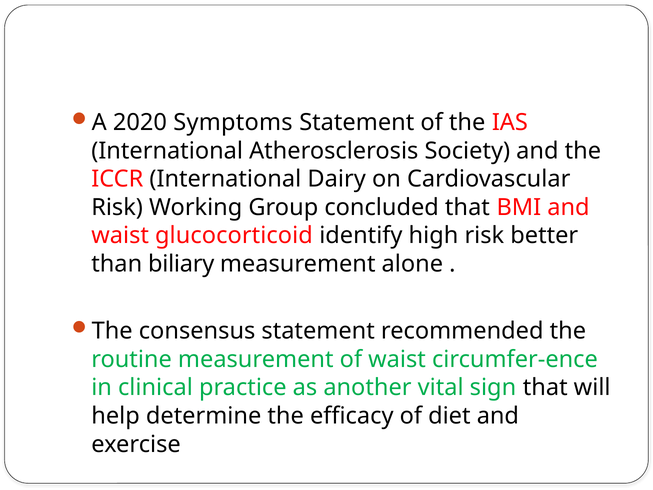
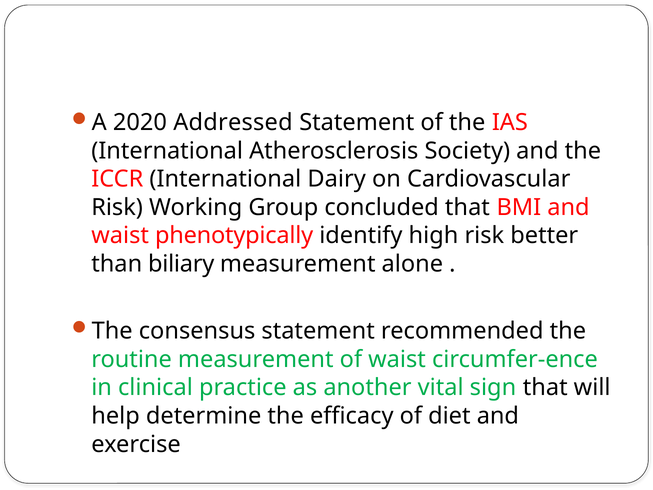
Symptoms: Symptoms -> Addressed (233, 122)
glucocorticoid: glucocorticoid -> phenotypically (234, 236)
